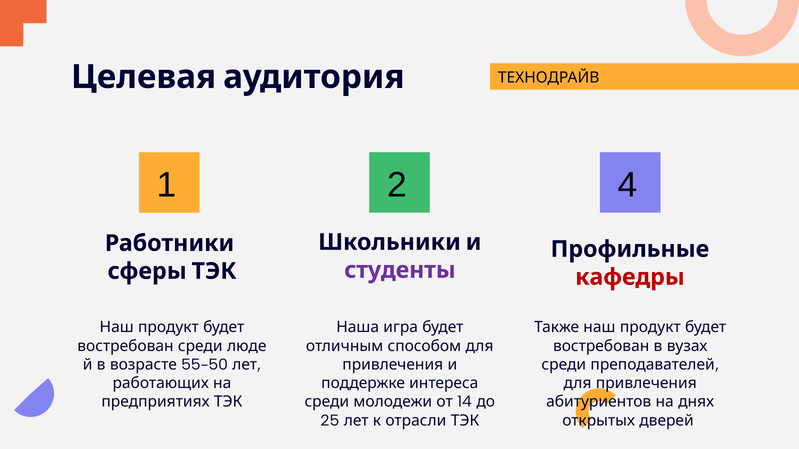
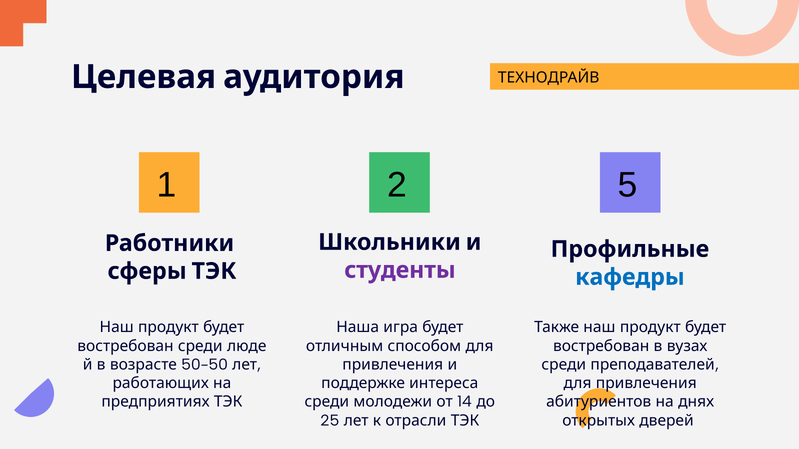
4: 4 -> 5 (628, 185)
кафедры colour: red -> blue (630, 277)
55-50: 55-50 -> 50-50 (205, 365)
